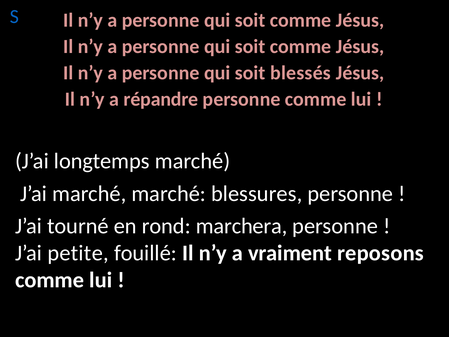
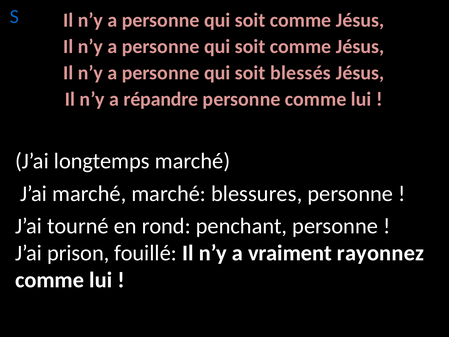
marchera: marchera -> penchant (242, 226)
petite: petite -> prison (78, 253)
reposons: reposons -> rayonnez (380, 253)
